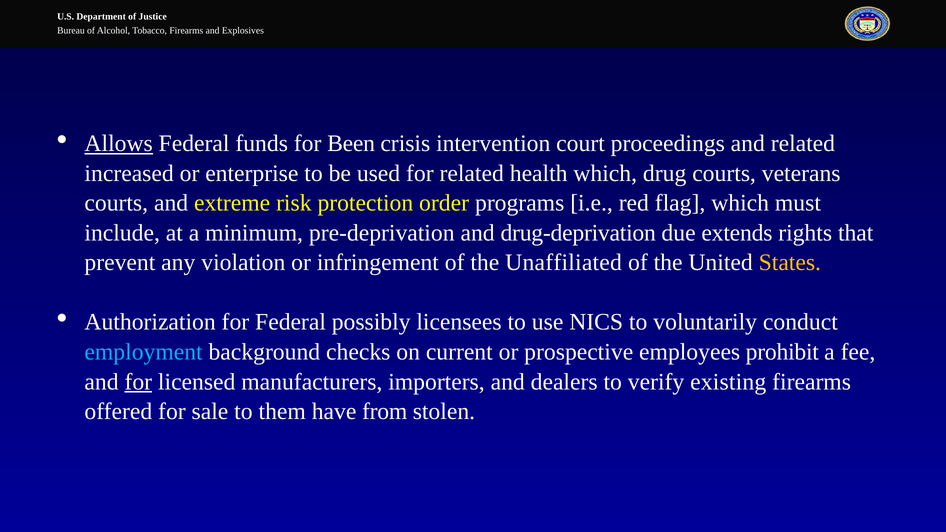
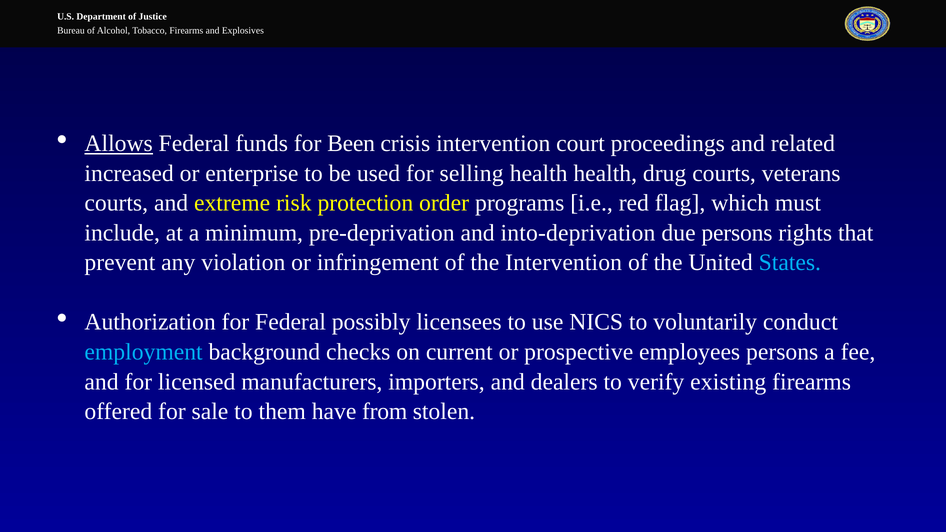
for related: related -> selling (472, 173)
health which: which -> health (605, 173)
drug-deprivation: drug-deprivation -> into-deprivation (578, 233)
due extends: extends -> persons (737, 233)
the Unaffiliated: Unaffiliated -> Intervention (564, 263)
States colour: yellow -> light blue (790, 263)
employees prohibit: prohibit -> persons (782, 352)
for underline: present -> none (138, 382)
